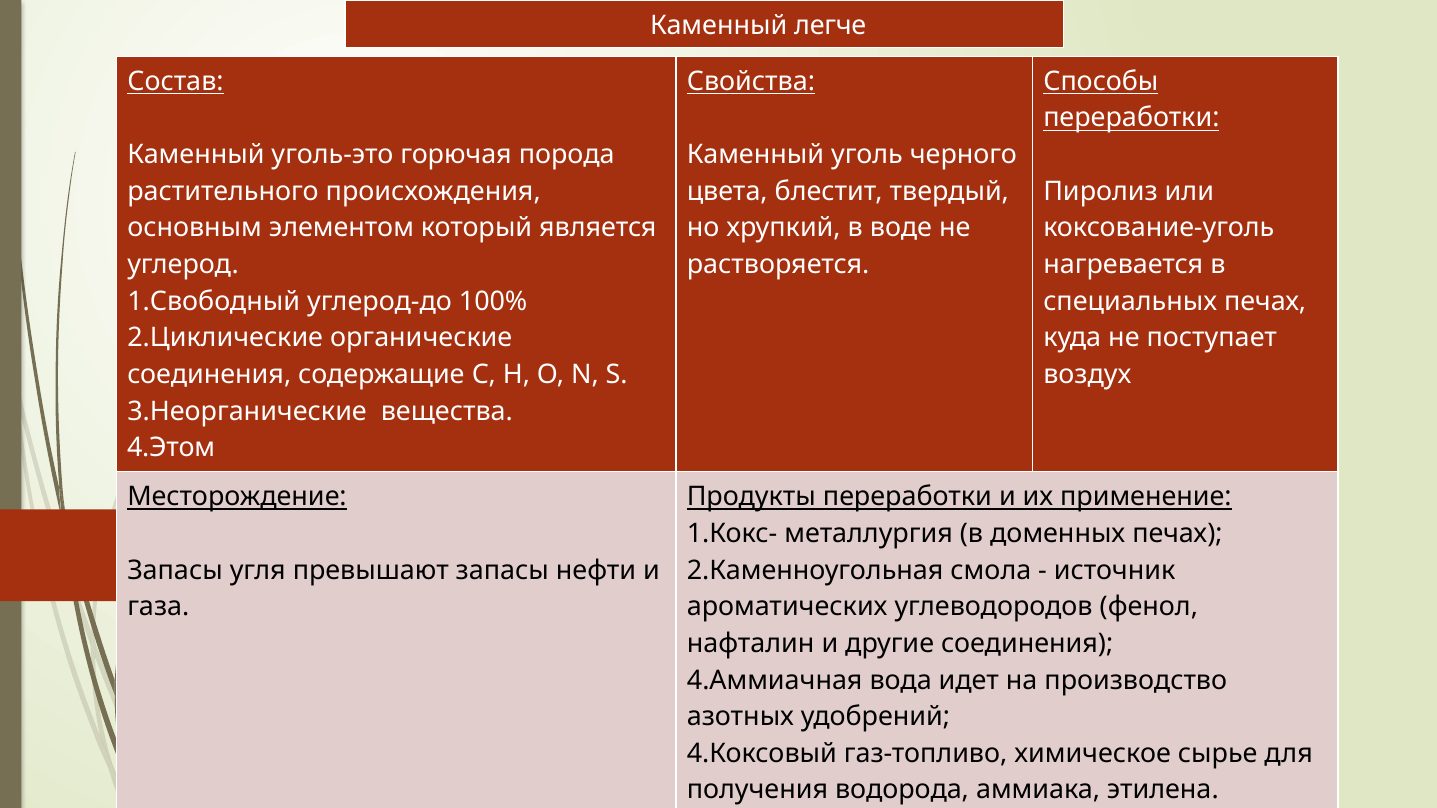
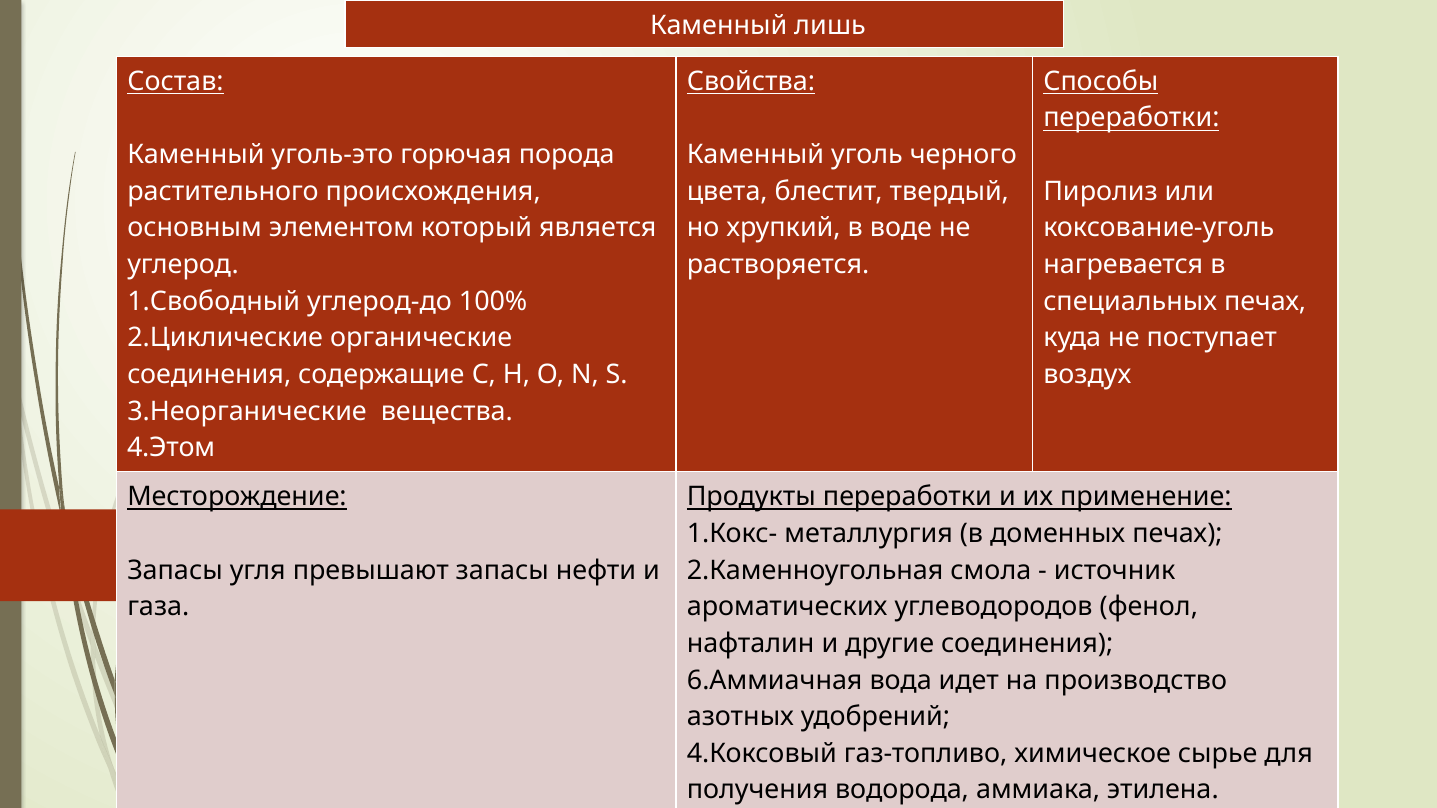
легче: легче -> лишь (830, 25)
4.Аммиачная: 4.Аммиачная -> 6.Аммиачная (775, 680)
